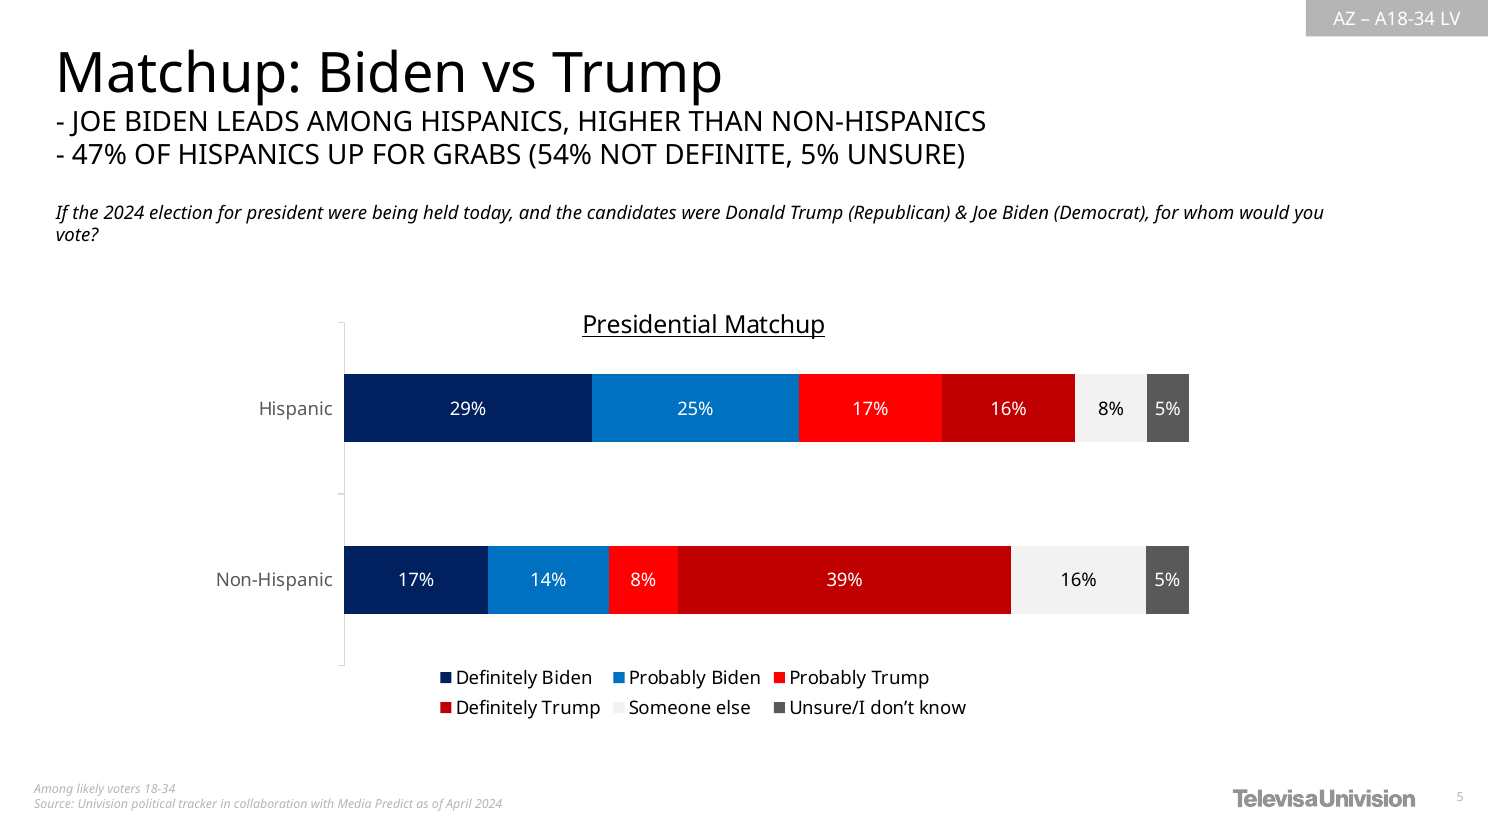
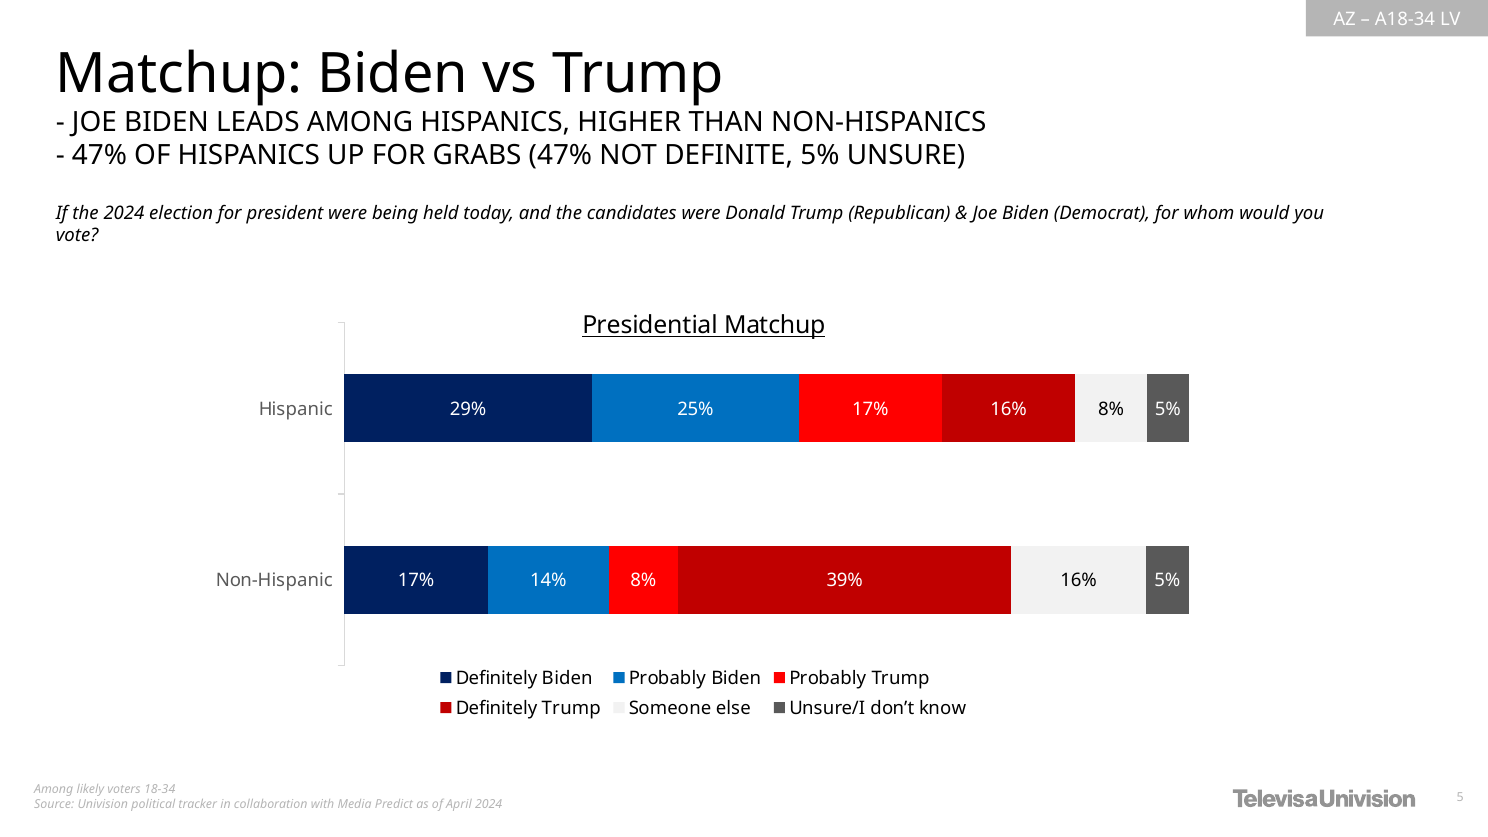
GRABS 54%: 54% -> 47% (560, 156)
